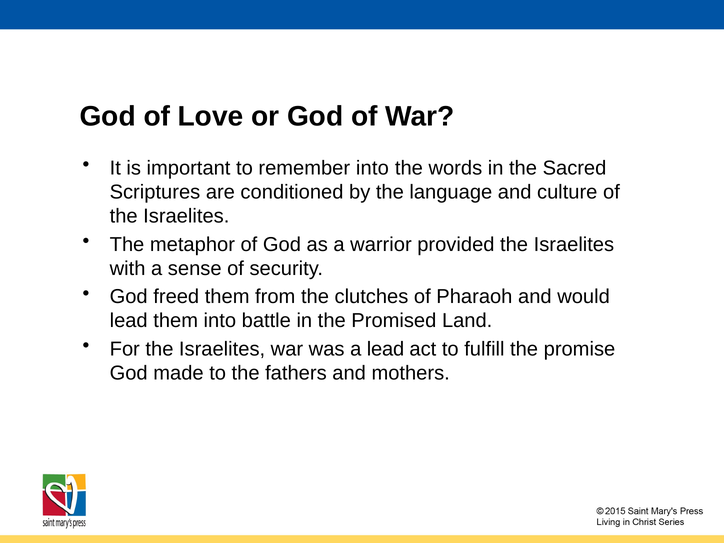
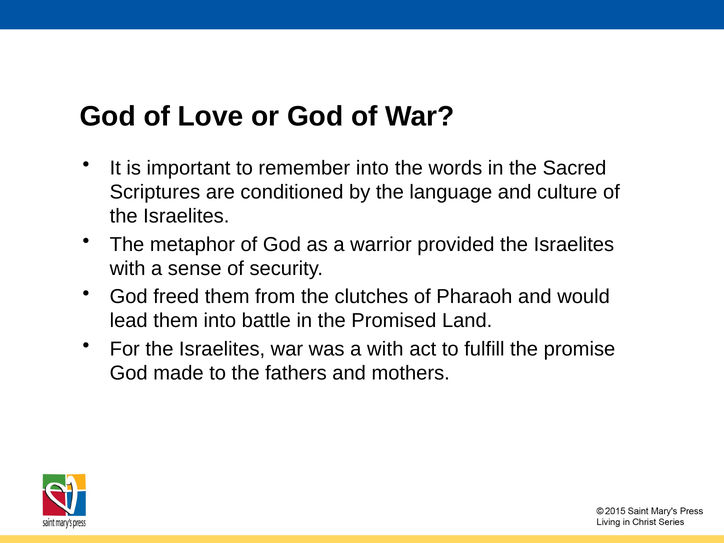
a lead: lead -> with (385, 349)
